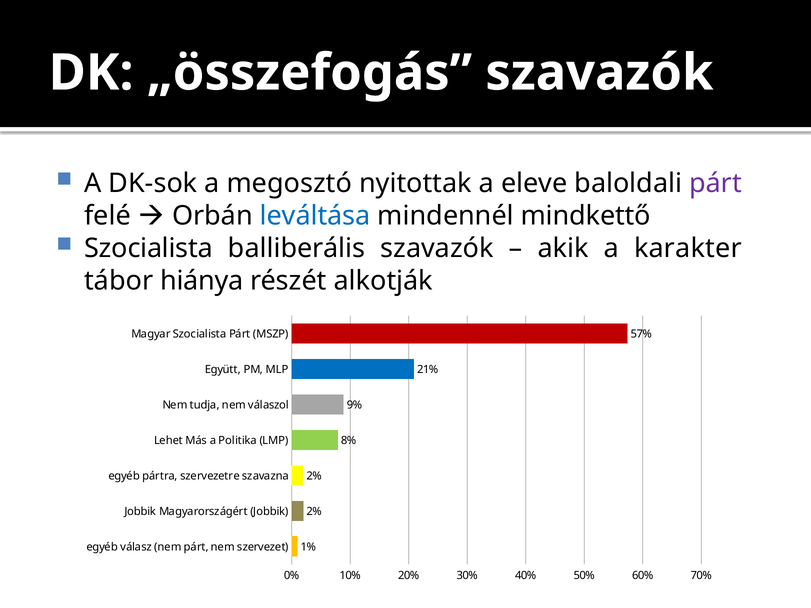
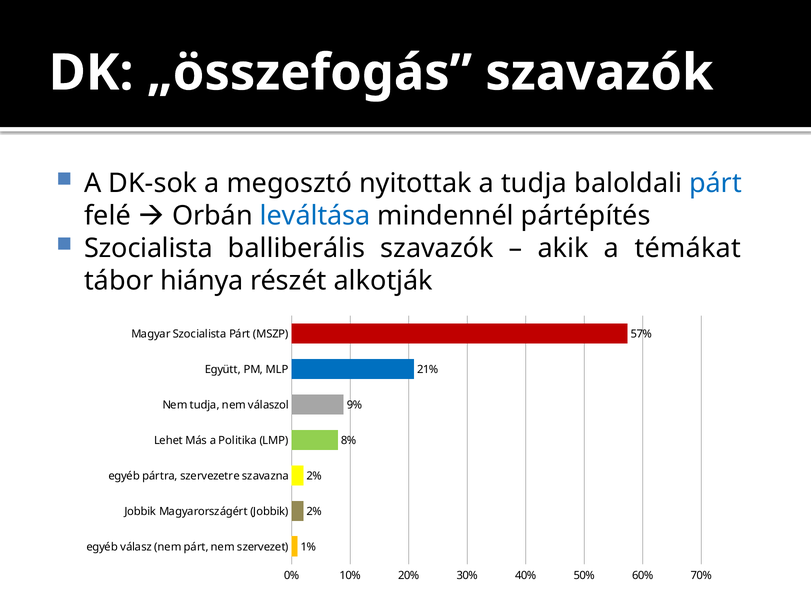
a eleve: eleve -> tudja (534, 184)
párt colour: purple -> blue (716, 184)
mindkettő: mindkettő -> pártépítés (586, 216)
karakter: karakter -> témákat (688, 249)
